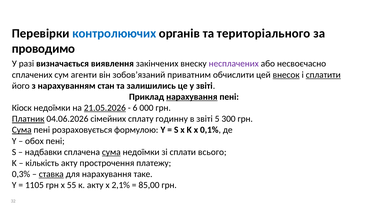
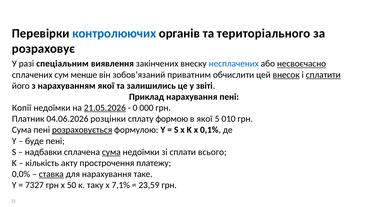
проводимо: проводимо -> розраховує (43, 49)
визначається: визначається -> спеціальним (62, 64)
несплачених colour: purple -> blue (234, 64)
несвоєчасно underline: none -> present (302, 64)
агенти: агенти -> менше (84, 75)
нарахуванням стан: стан -> якої (106, 86)
нарахування underline: present -> none (192, 97)
Кіоск: Кіоск -> Копії (22, 108)
6: 6 -> 0 (135, 108)
Платник underline: present -> none (28, 119)
сімейних: сімейних -> розцінки (108, 119)
годинну: годинну -> формою (172, 119)
в звіті: звіті -> якої (205, 119)
300: 300 -> 010 (229, 119)
Сума underline: present -> none (22, 130)
розраховується underline: none -> present (82, 130)
обох: обох -> буде (34, 141)
0,3%: 0,3% -> 0,0% (21, 174)
1105: 1105 -> 7327 (34, 185)
55: 55 -> 50 (72, 185)
к акту: акту -> таку (95, 185)
2,1%: 2,1% -> 7,1% (121, 185)
85,00: 85,00 -> 23,59 (149, 185)
